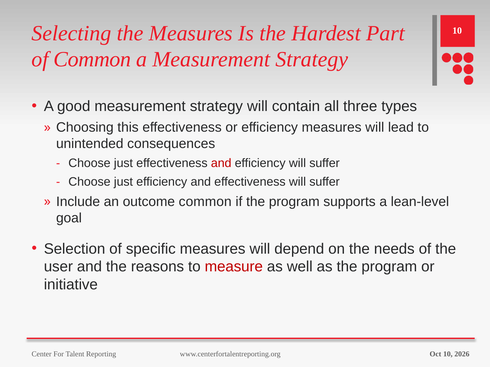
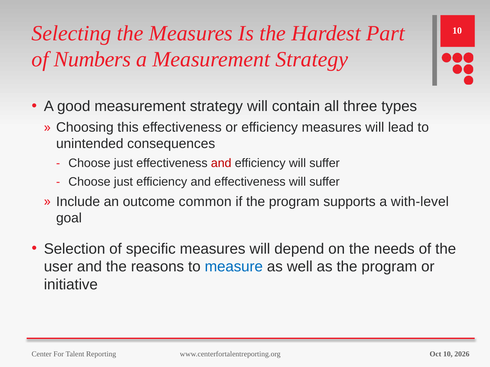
of Common: Common -> Numbers (92, 60)
lean-level: lean-level -> with-level (420, 202)
measure colour: red -> blue (234, 267)
